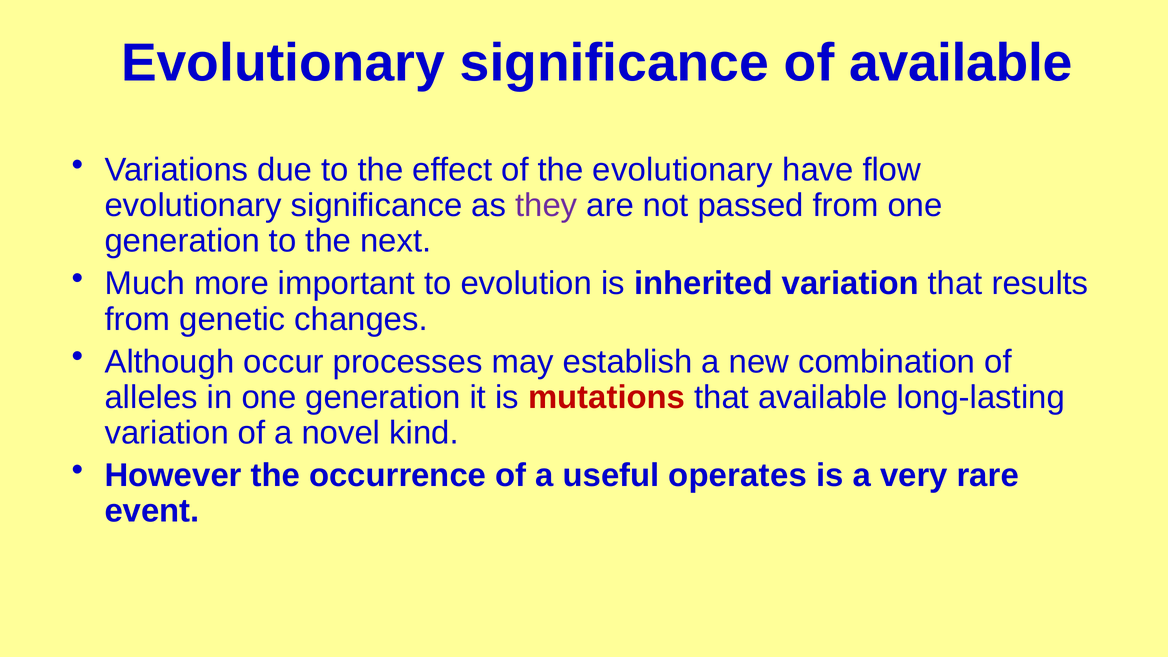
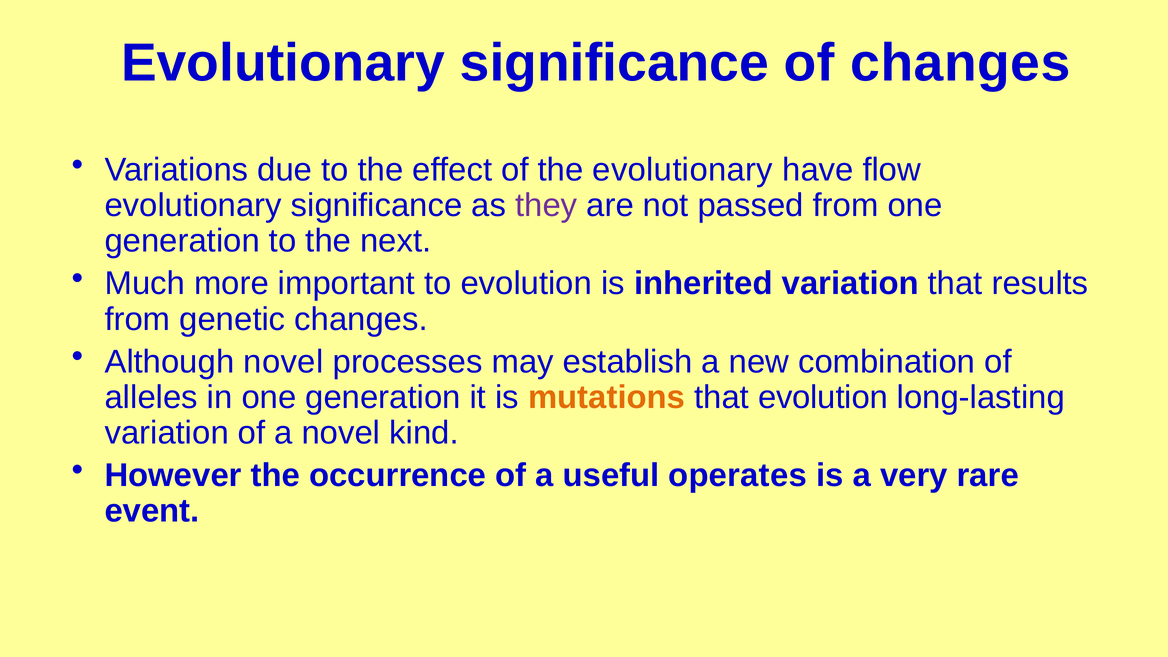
of available: available -> changes (960, 63)
Although occur: occur -> novel (283, 362)
mutations colour: red -> orange (607, 397)
that available: available -> evolution (823, 397)
